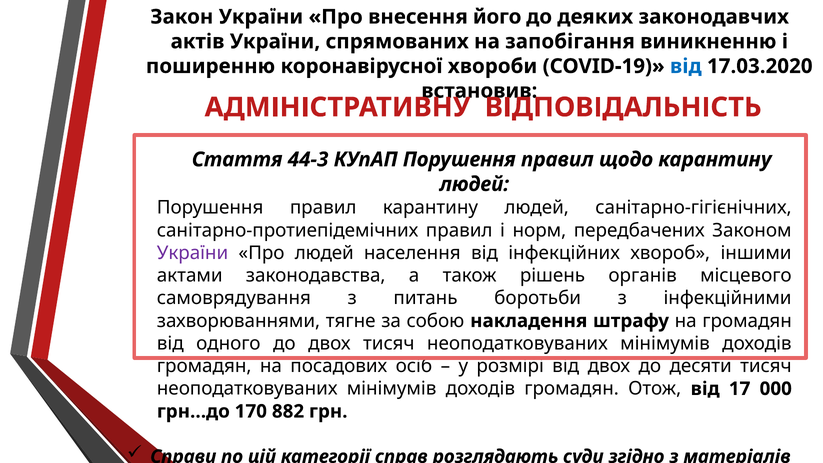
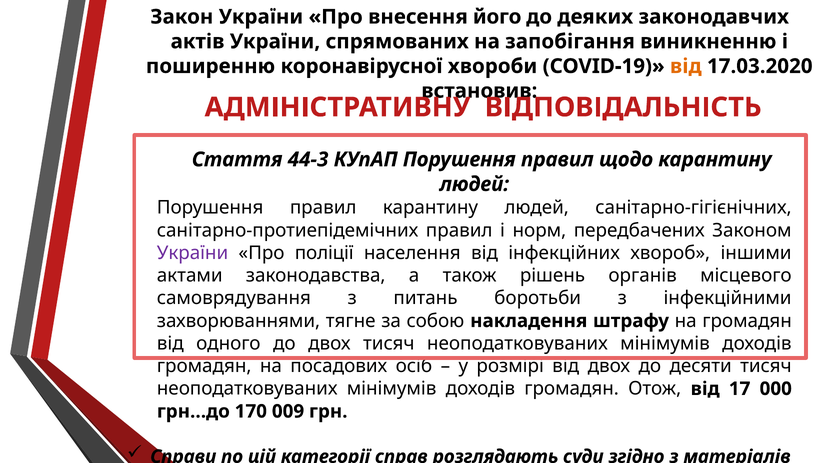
від colour: blue -> orange (686, 66)
Про людей: людей -> поліції (324, 253)
882: 882 -> 009 (288, 411)
